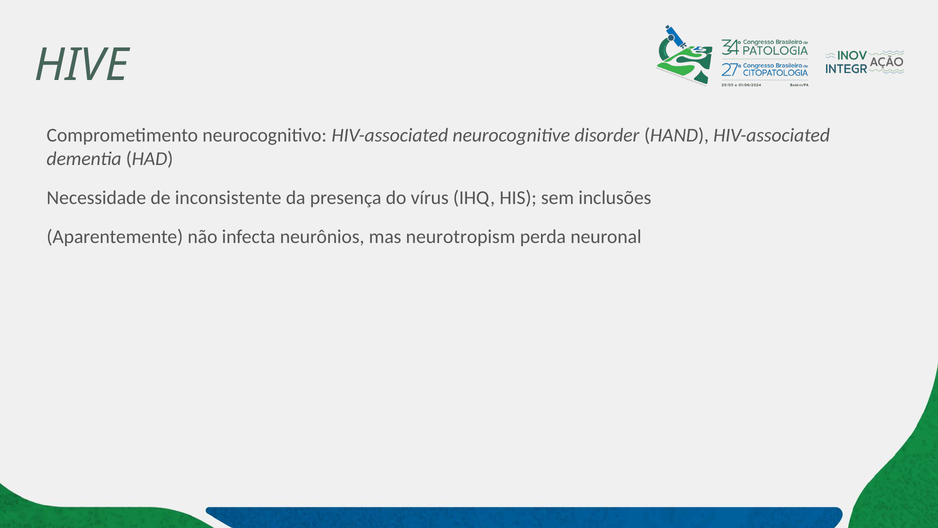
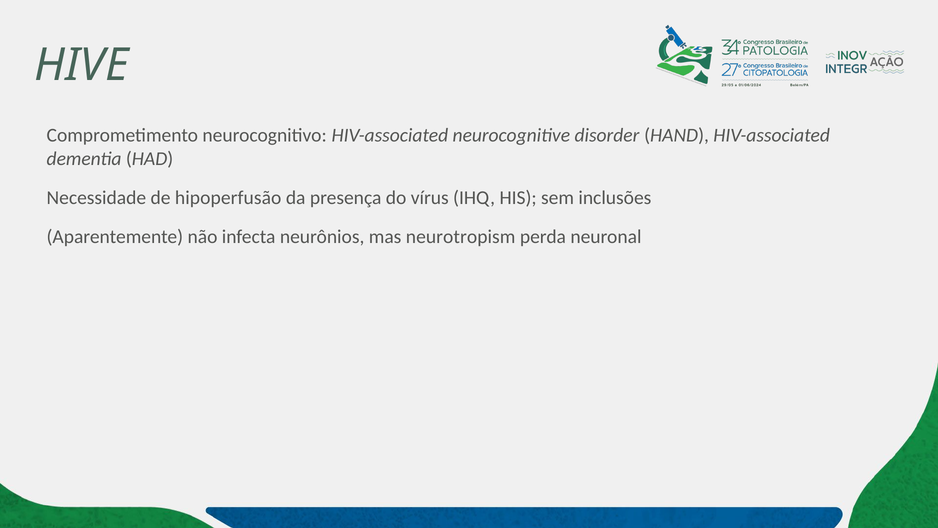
inconsistente: inconsistente -> hipoperfusão (228, 198)
